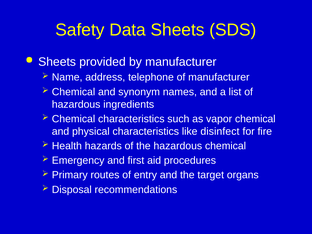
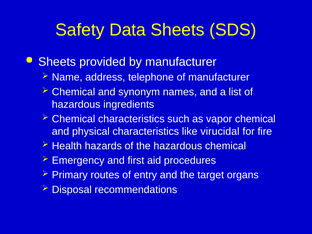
disinfect: disinfect -> virucidal (220, 131)
